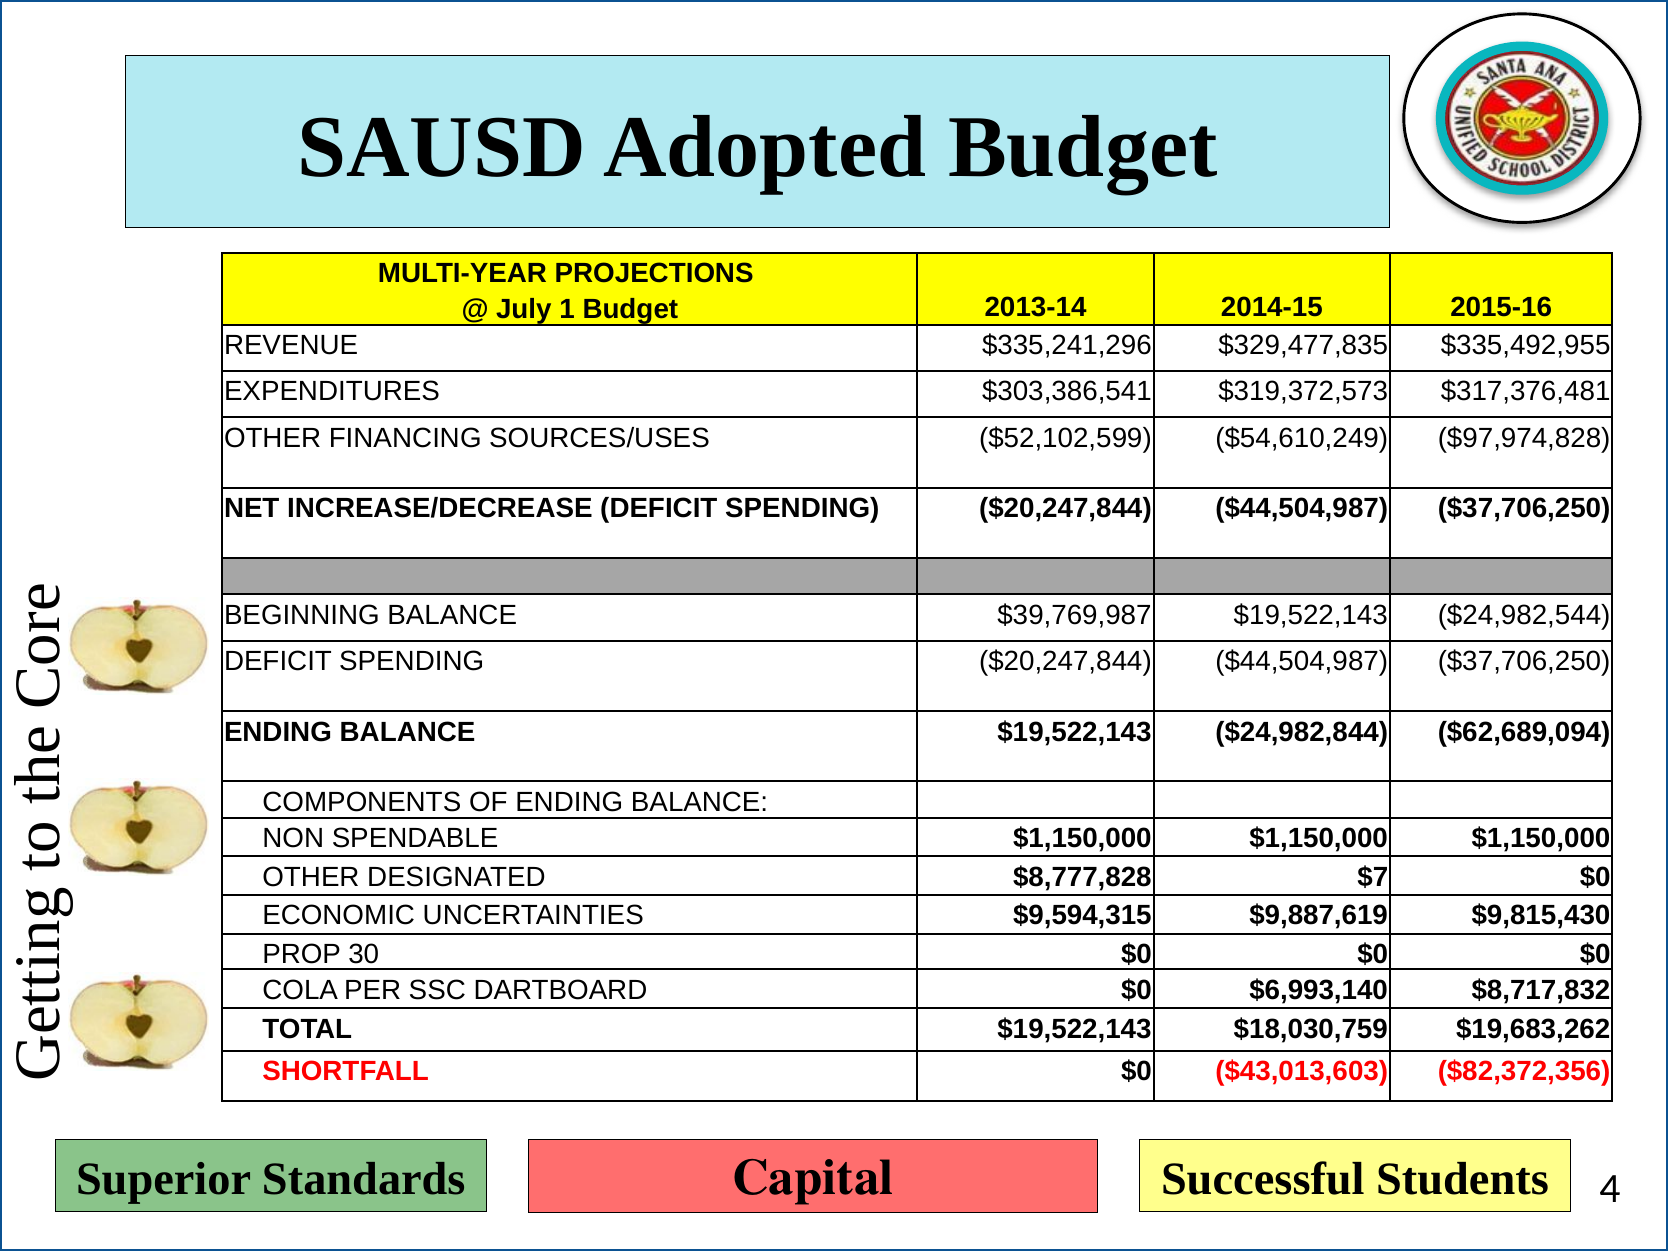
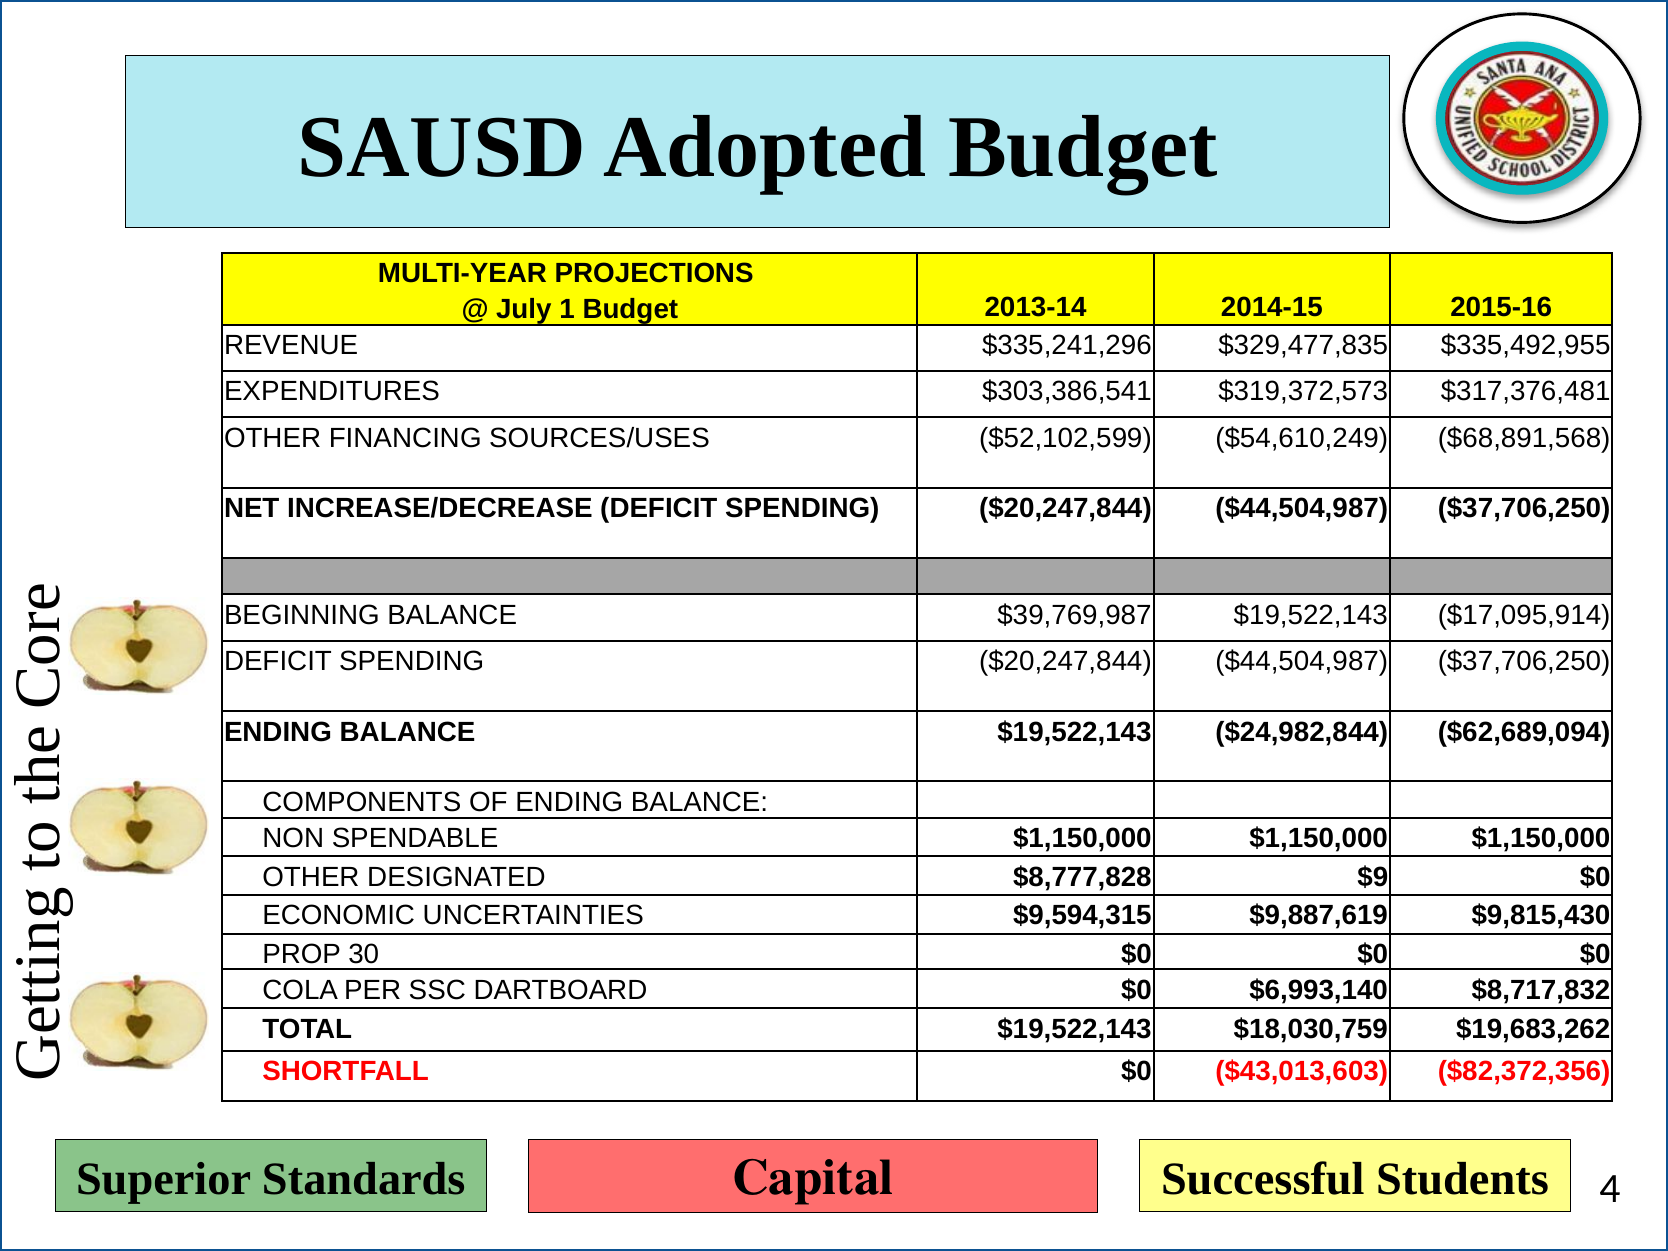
$97,974,828: $97,974,828 -> $68,891,568 (1524, 438)
$24,982,544: $24,982,544 -> $17,095,914 (1524, 615)
$7: $7 -> $9 (1373, 877)
